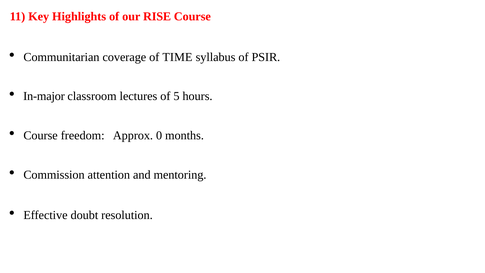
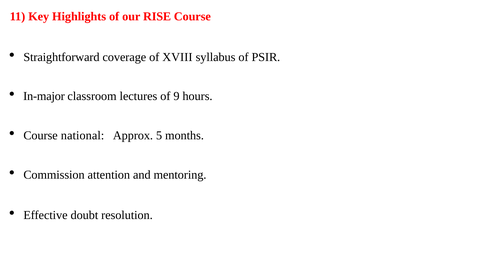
Communitarian: Communitarian -> Straightforward (61, 57)
TIME: TIME -> XVIII (177, 57)
5: 5 -> 9 (176, 96)
freedom: freedom -> national (83, 135)
0: 0 -> 5 (159, 135)
